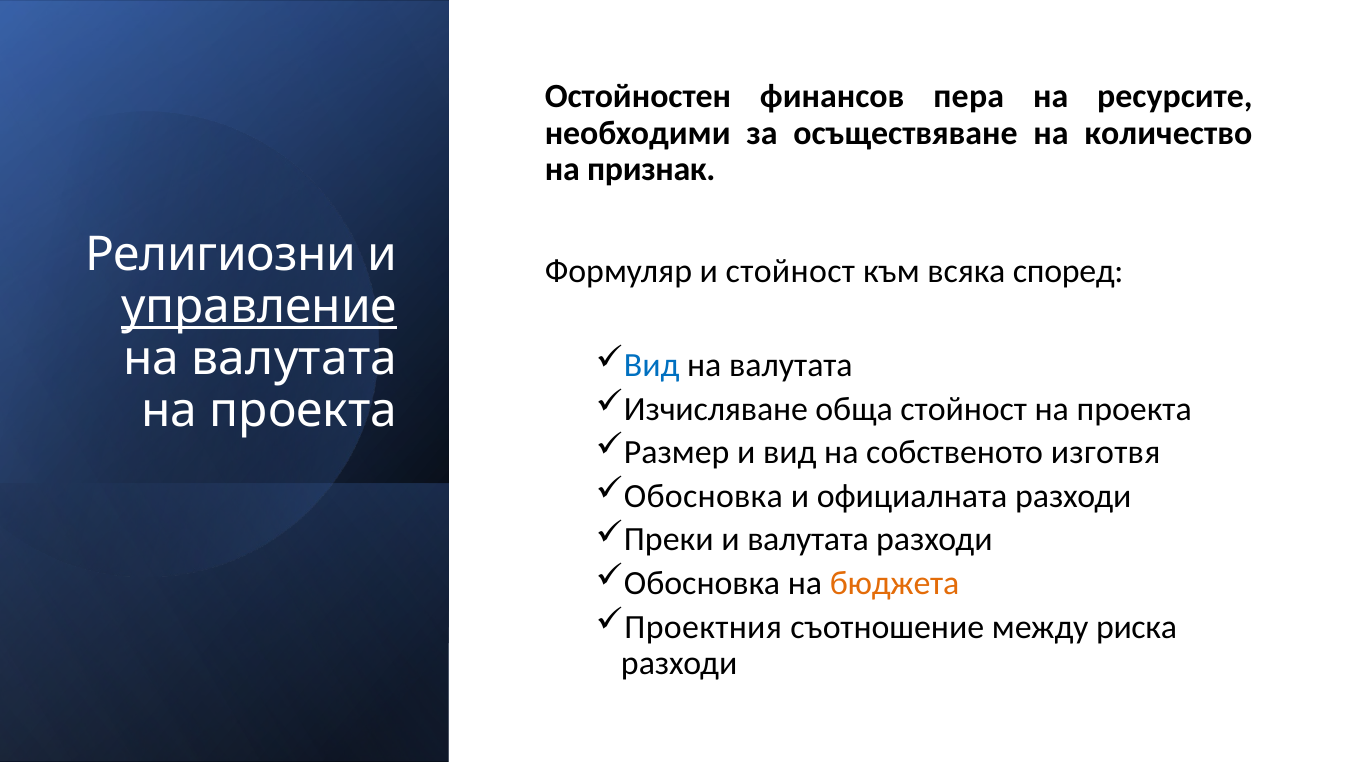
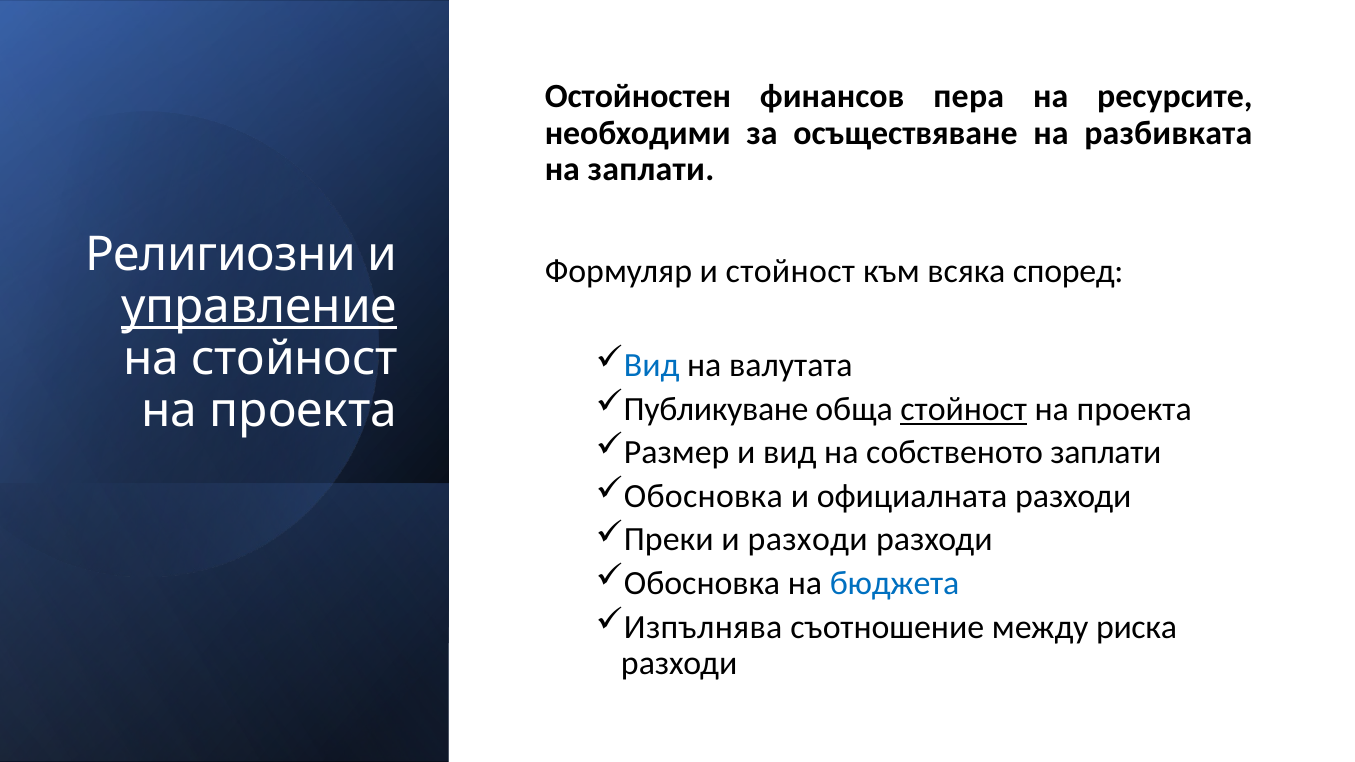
количество: количество -> разбивката (1168, 133)
на признак: признак -> заплати (651, 170)
валутата: валутата -> стойност (295, 359)
Изчисляване: Изчисляване -> Публикуване (716, 409)
стойност underline: none -> present (964, 409)
собственото изготвя: изготвя -> заплати (1106, 453)
и валутата: валутата -> разходи (808, 540)
бюджета colour: orange -> blue (895, 584)
Проектния: Проектния -> Изпълнява (703, 627)
